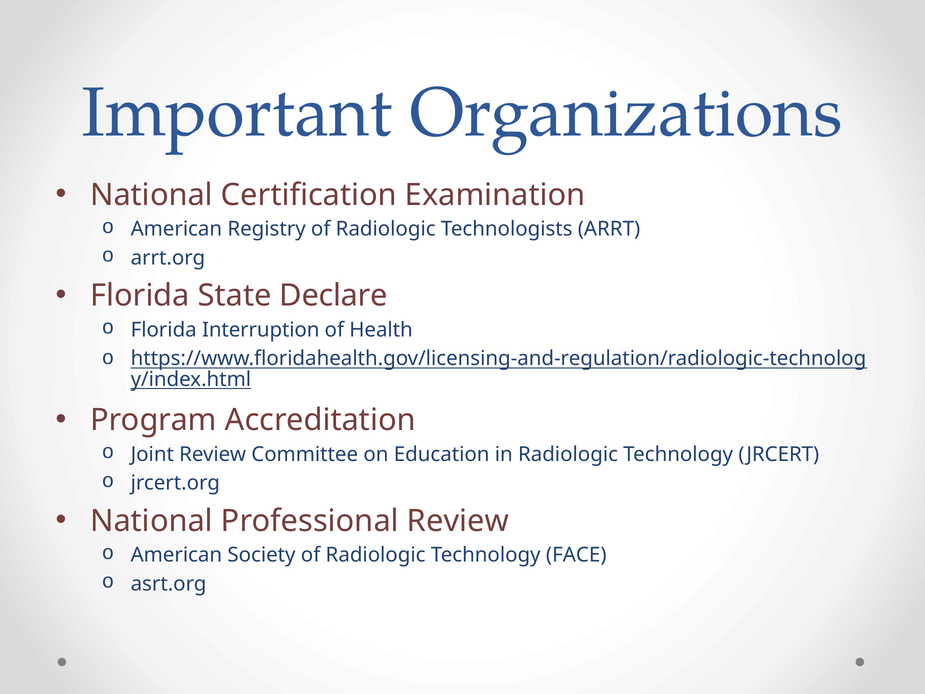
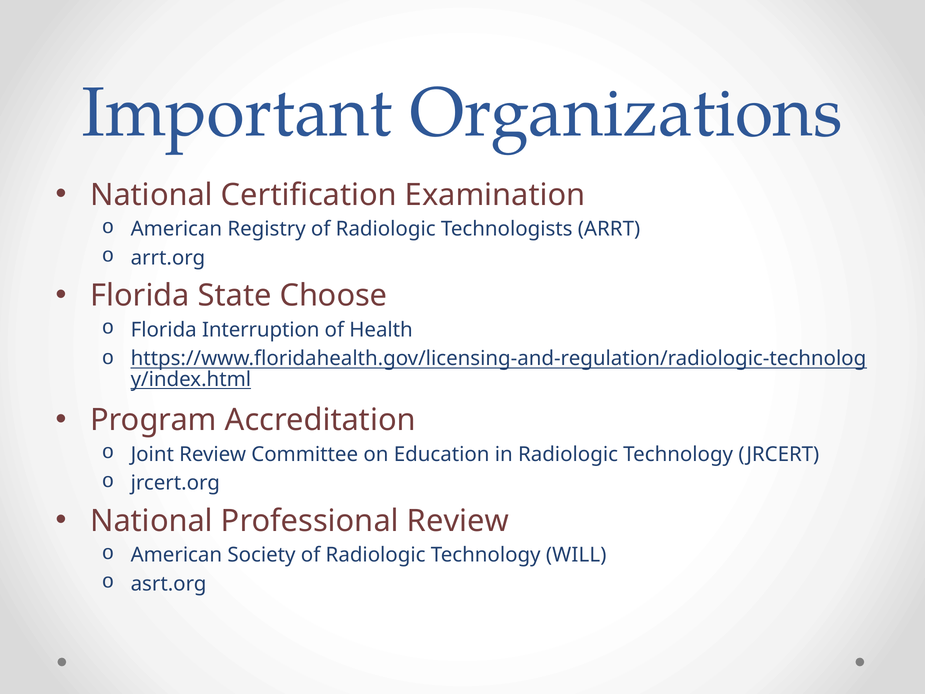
Declare: Declare -> Choose (333, 296)
FACE: FACE -> WILL (576, 555)
